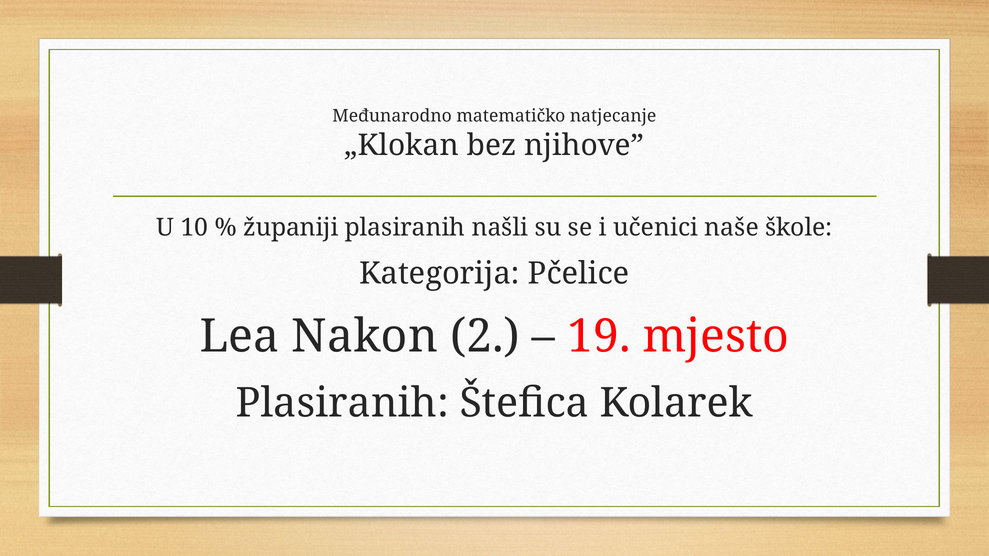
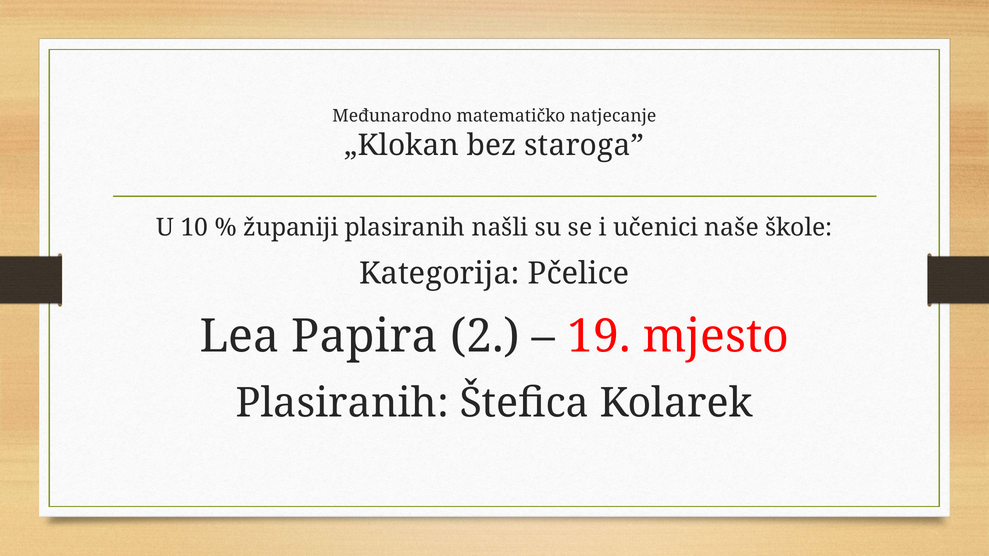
njihove: njihove -> staroga (584, 145)
Nakon: Nakon -> Papira (365, 337)
